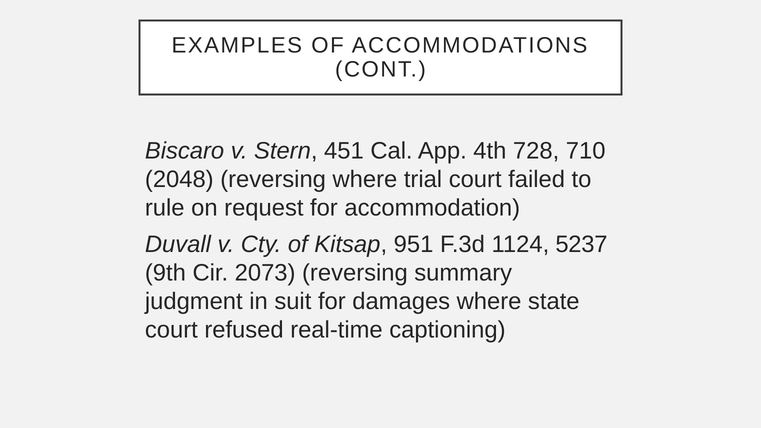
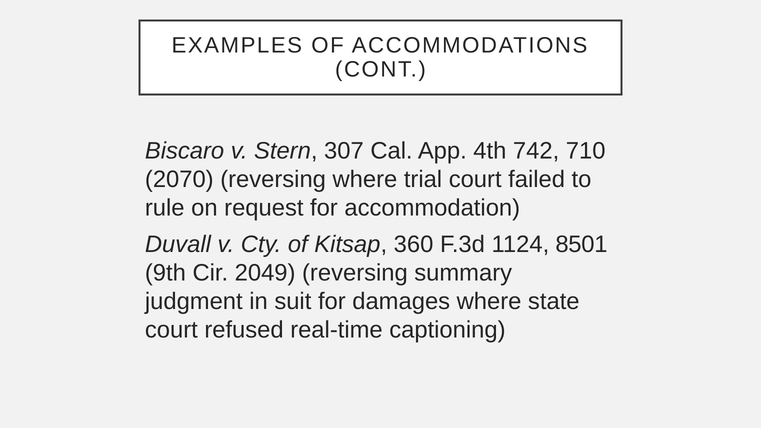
451: 451 -> 307 (344, 151)
728: 728 -> 742 (536, 151)
2048: 2048 -> 2070 (179, 180)
951: 951 -> 360 (414, 245)
5237: 5237 -> 8501 (581, 245)
2073: 2073 -> 2049 (265, 273)
